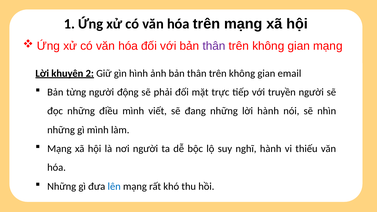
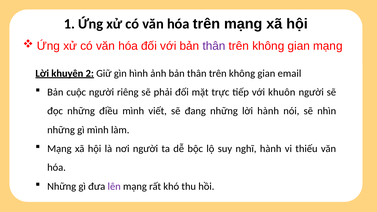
từng: từng -> cuộc (76, 92)
động: động -> riêng (128, 92)
truyền: truyền -> khuôn (282, 92)
lên colour: blue -> purple (114, 186)
